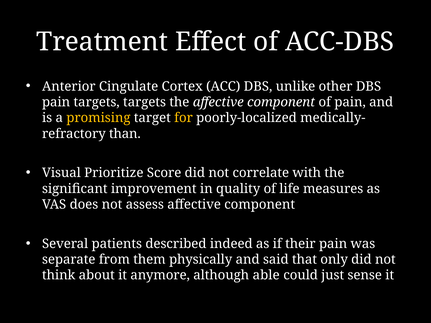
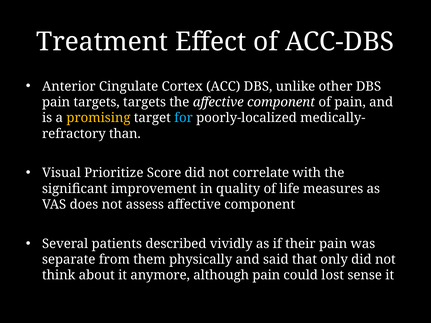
for colour: yellow -> light blue (184, 118)
indeed: indeed -> vividly (231, 244)
although able: able -> pain (266, 276)
just: just -> lost (333, 276)
